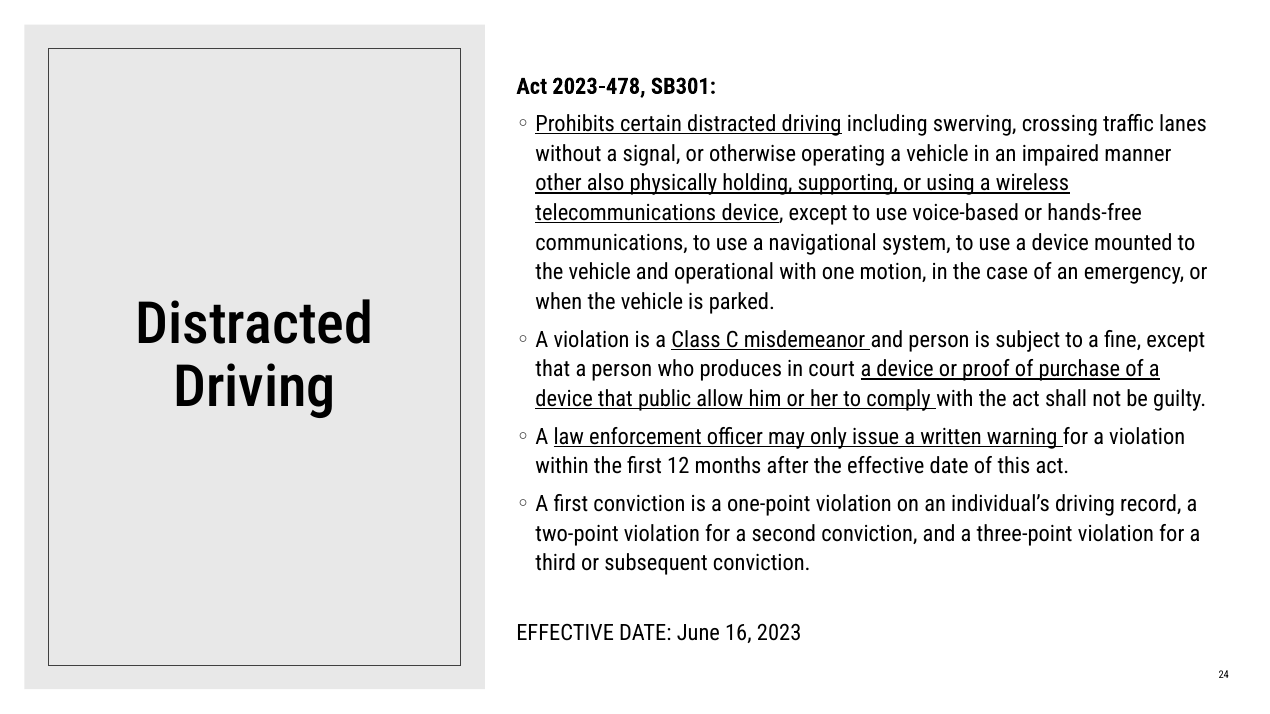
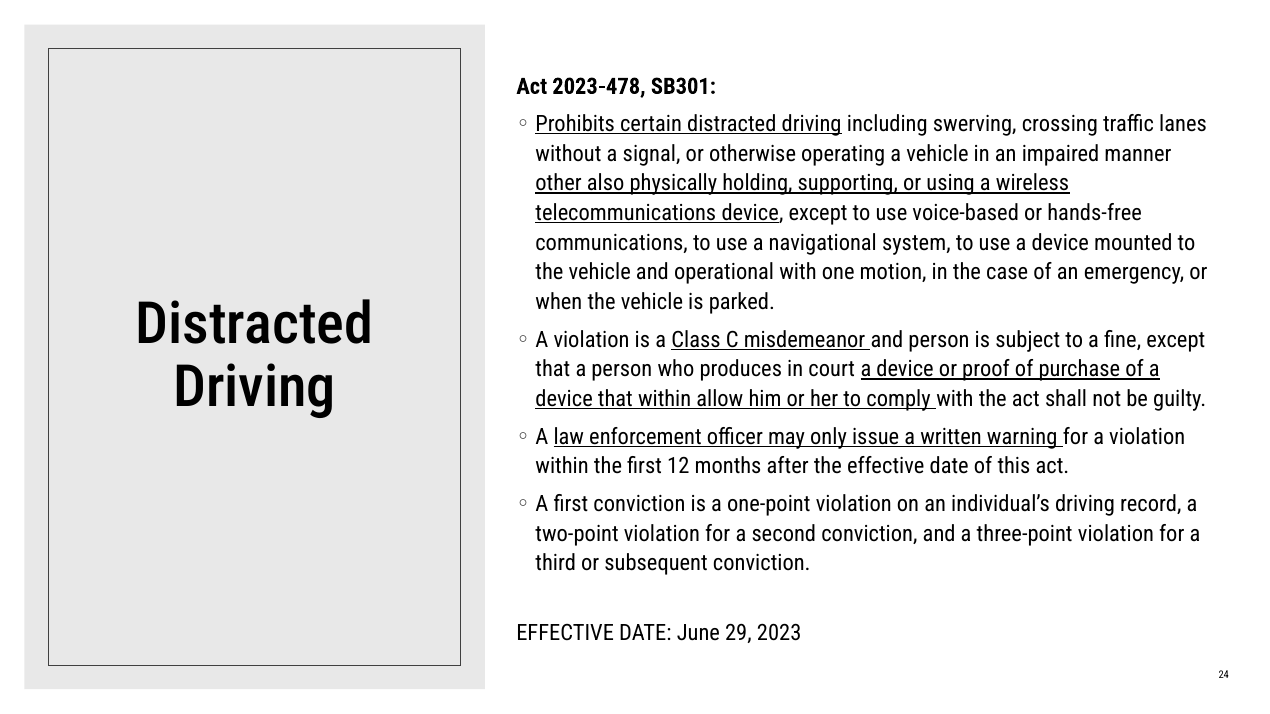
that public: public -> within (665, 399)
16: 16 -> 29 (738, 634)
